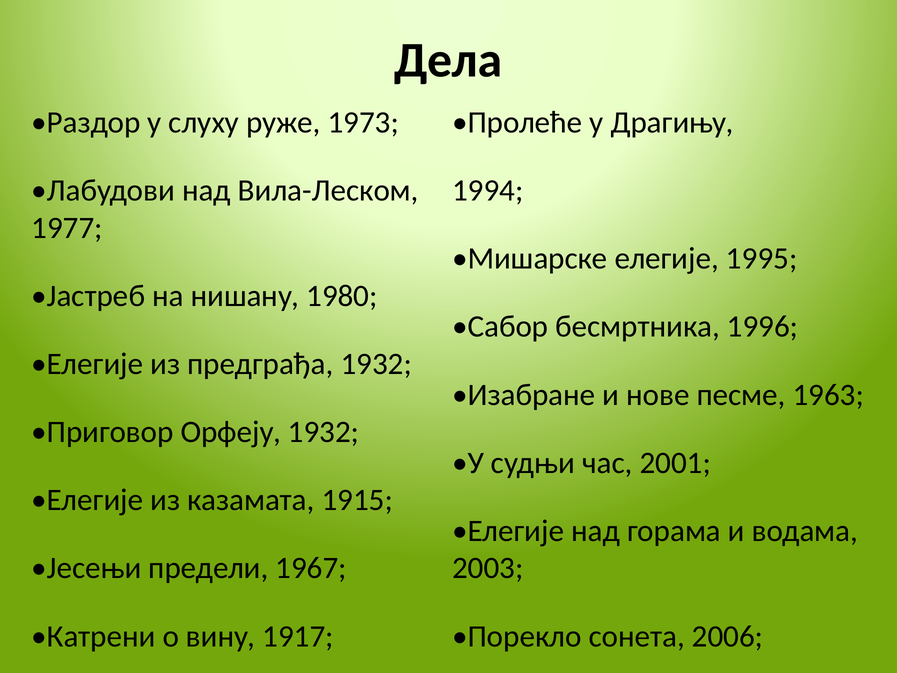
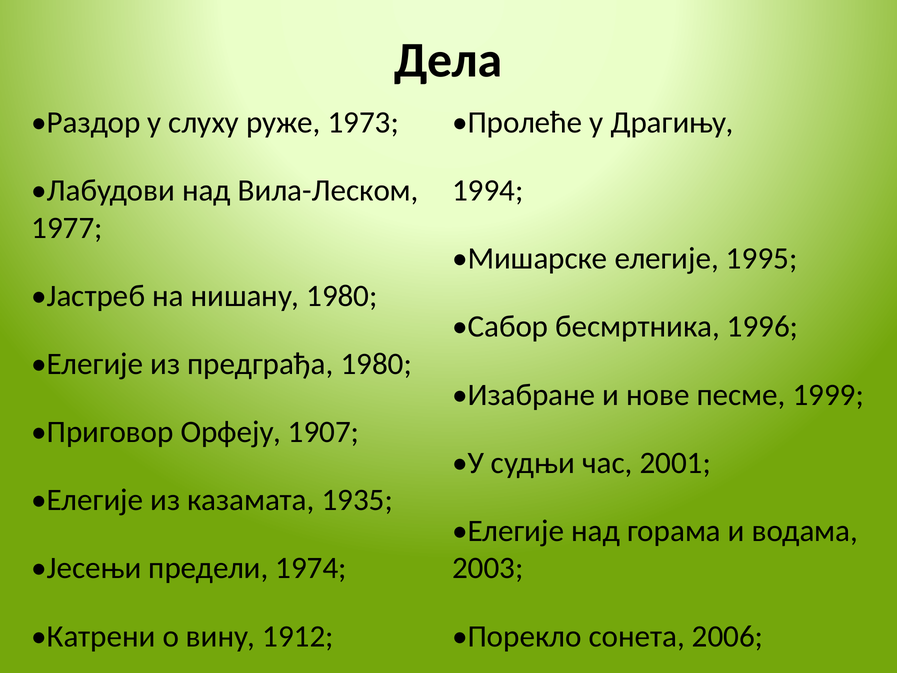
предграђа 1932: 1932 -> 1980 (376, 364)
1963: 1963 -> 1999 (828, 395)
Орфеју 1932: 1932 -> 1907 (323, 432)
1915: 1915 -> 1935 (357, 500)
1967: 1967 -> 1974 (311, 568)
1917: 1917 -> 1912 (298, 636)
